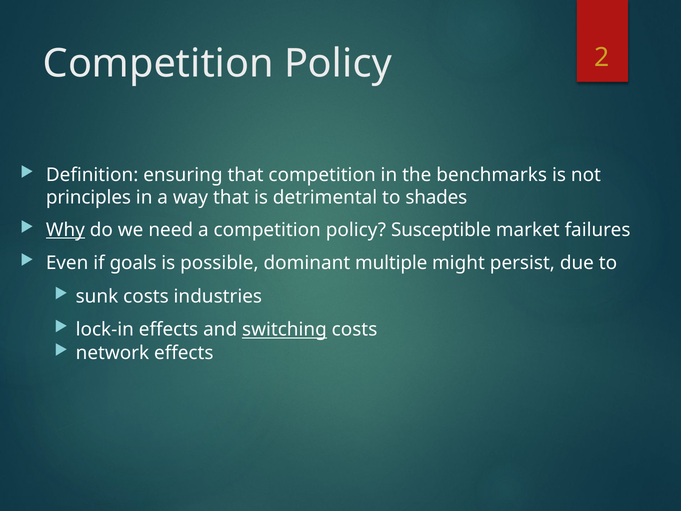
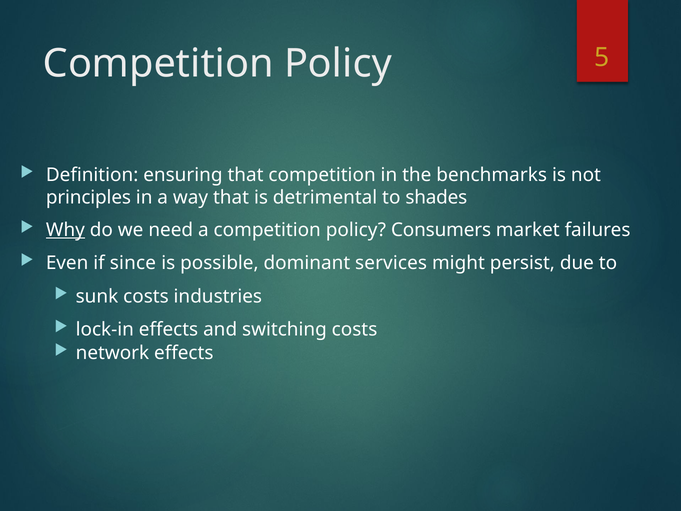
2: 2 -> 5 (602, 58)
Susceptible: Susceptible -> Consumers (441, 230)
goals: goals -> since (133, 263)
multiple: multiple -> services (391, 263)
switching underline: present -> none (284, 330)
